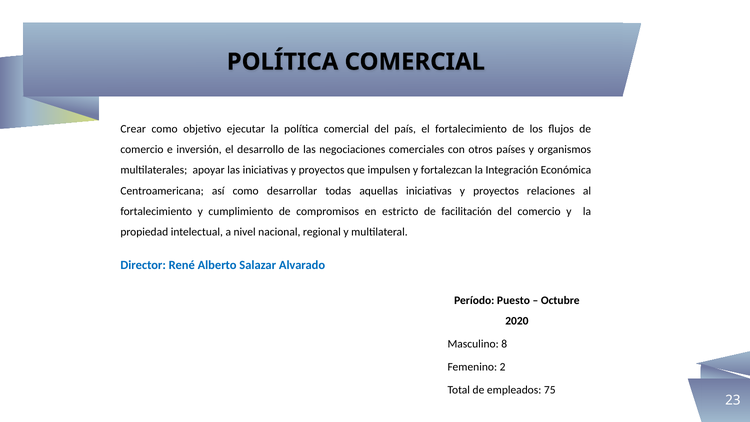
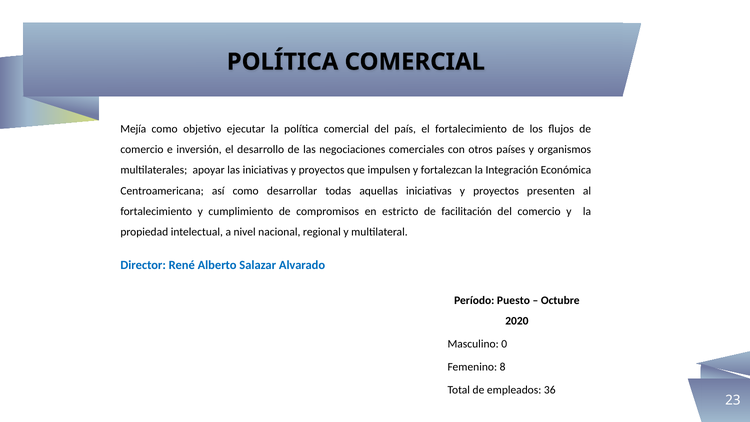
Crear: Crear -> Mejía (133, 129)
relaciones: relaciones -> presenten (551, 191)
8: 8 -> 0 (504, 344)
2: 2 -> 8 (503, 367)
75: 75 -> 36 (550, 390)
